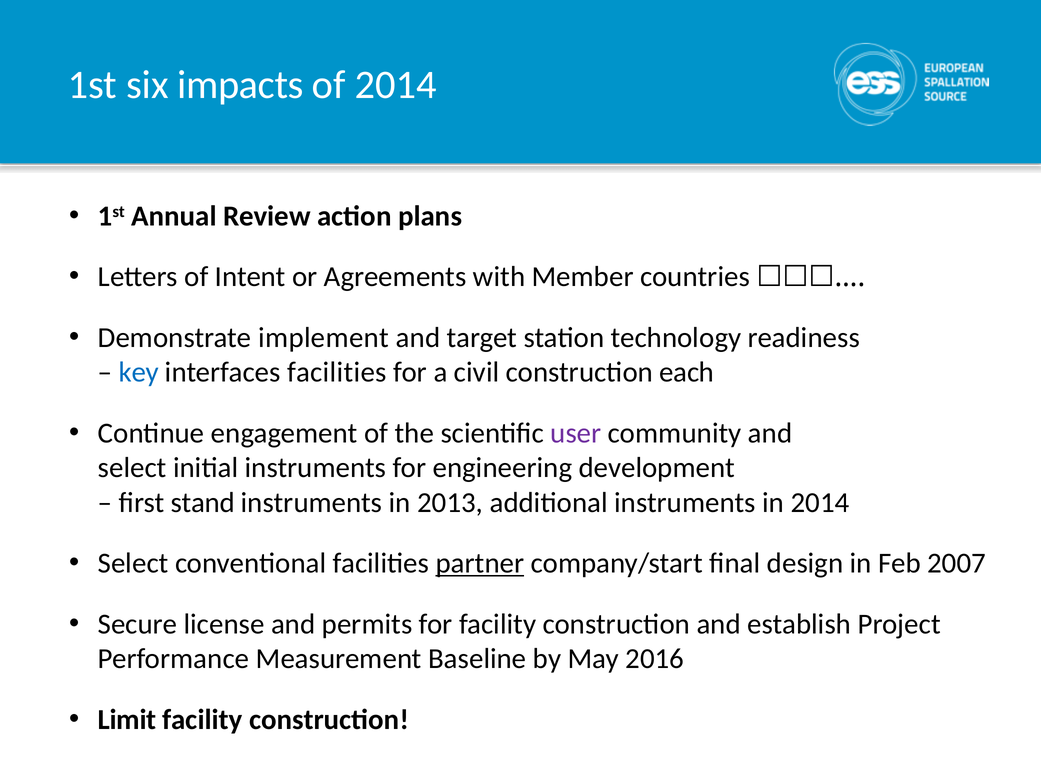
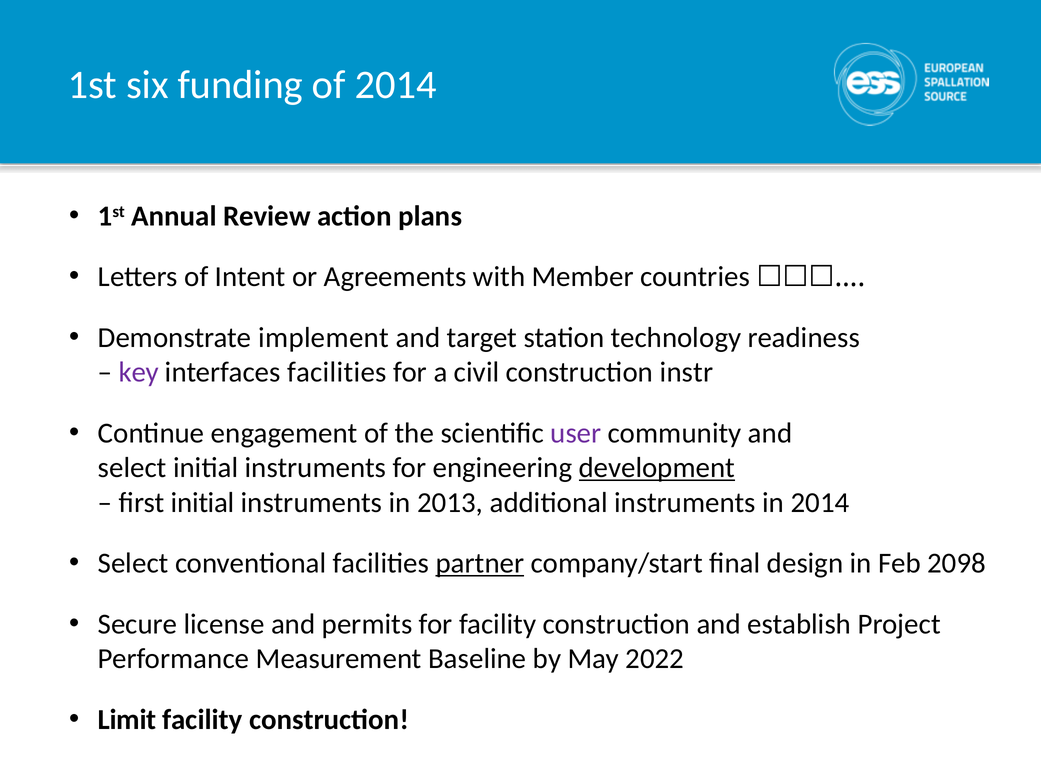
impacts: impacts -> funding (240, 85)
key colour: blue -> purple (139, 372)
each: each -> instr (687, 372)
development underline: none -> present (657, 468)
first stand: stand -> initial (203, 502)
2007: 2007 -> 2098 (957, 563)
2016: 2016 -> 2022 (655, 659)
